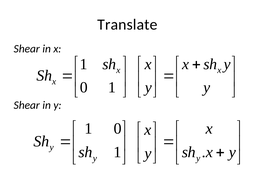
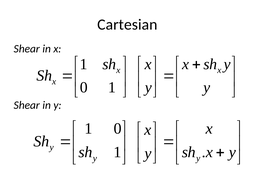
Translate: Translate -> Cartesian (127, 25)
